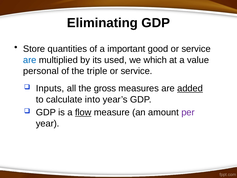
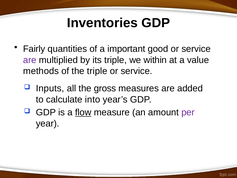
Eliminating: Eliminating -> Inventories (102, 23)
Store: Store -> Fairly (34, 49)
are colour: blue -> purple (30, 60)
its used: used -> triple (116, 60)
which: which -> within (155, 60)
personal: personal -> methods (41, 71)
added underline: present -> none (190, 88)
